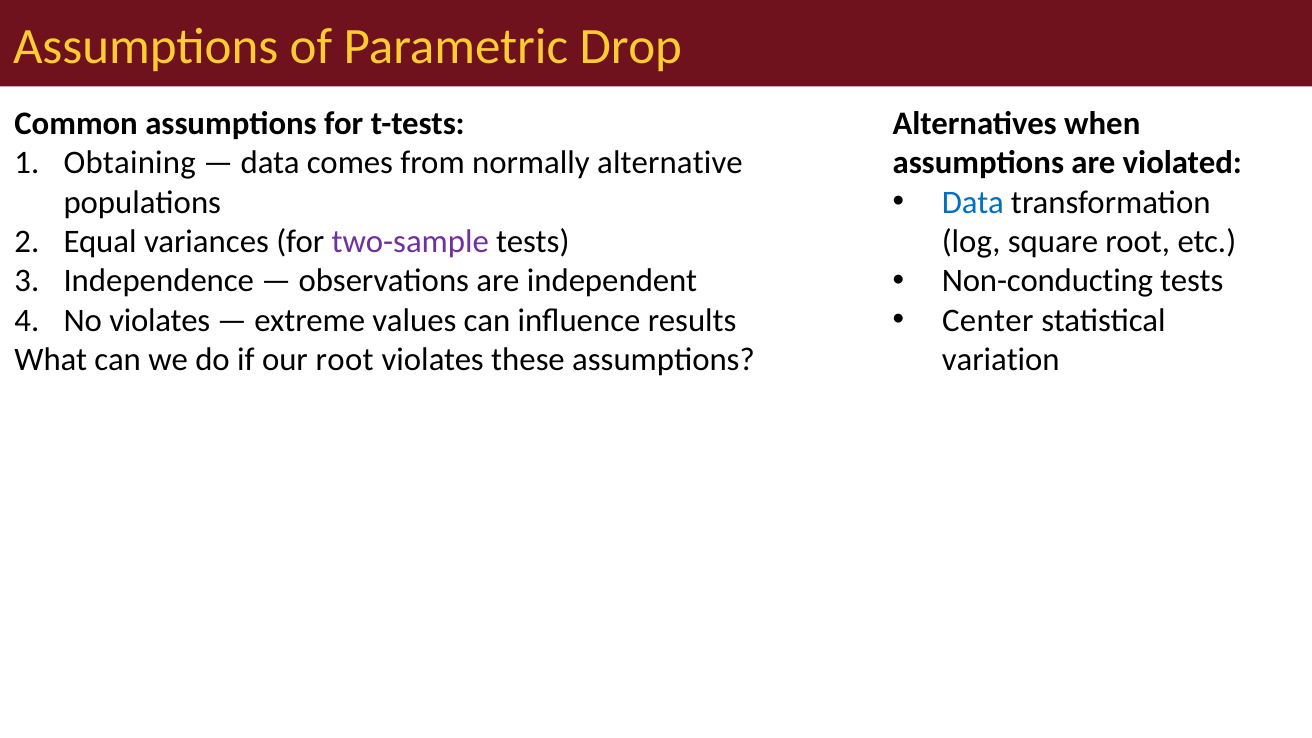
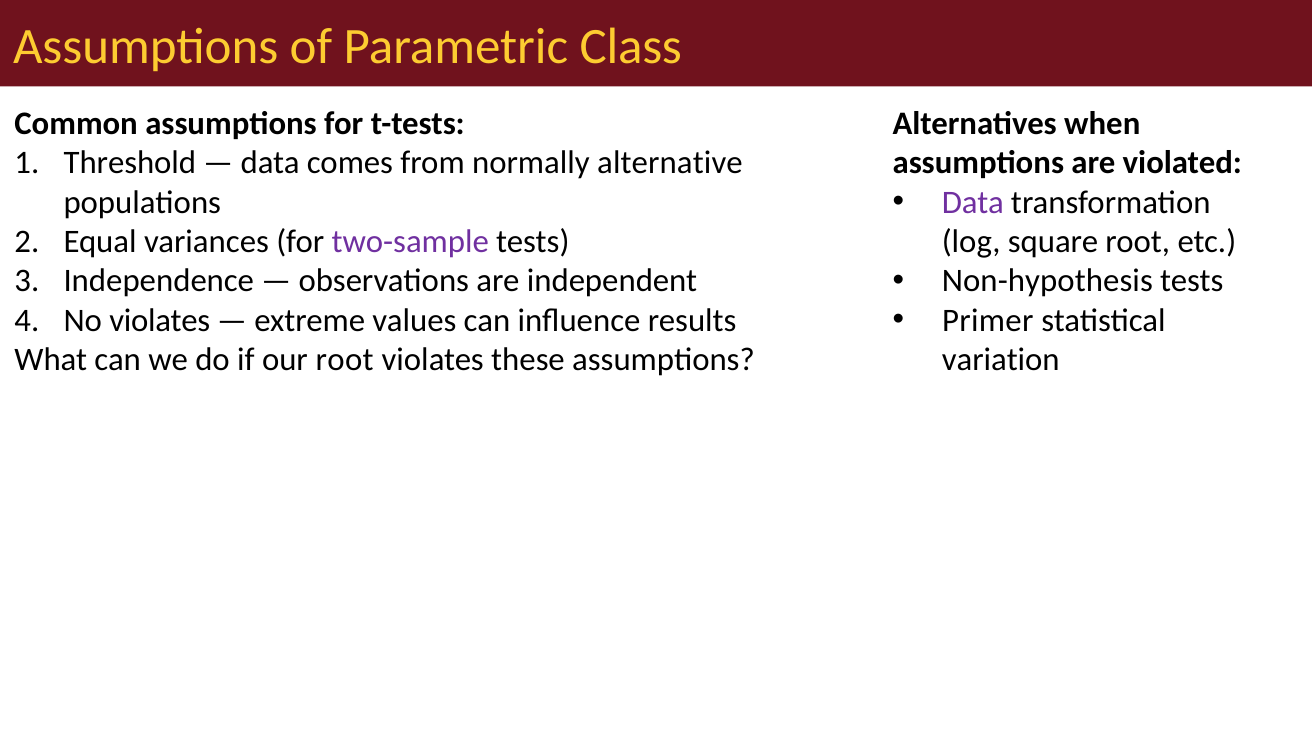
Drop: Drop -> Class (631, 47)
Obtaining: Obtaining -> Threshold (130, 163)
Data colour: blue -> purple (973, 202)
Non-conducting: Non-conducting -> Non-hypothesis (1047, 281)
Center: Center -> Primer (988, 320)
